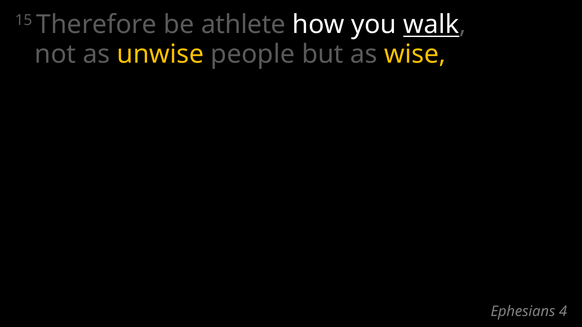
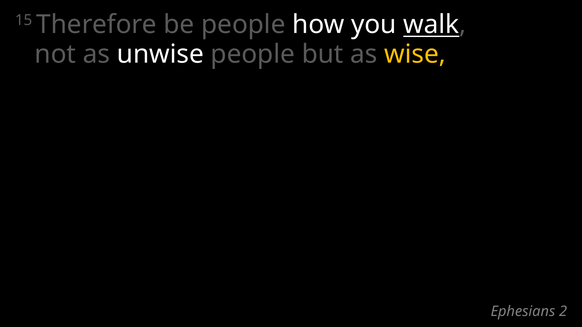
be athlete: athlete -> people (243, 24)
unwise colour: yellow -> white (160, 54)
4: 4 -> 2 (563, 312)
